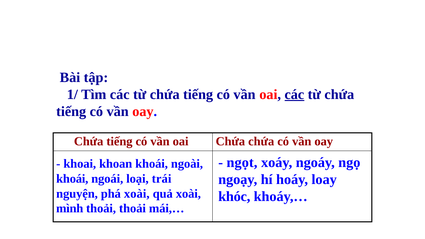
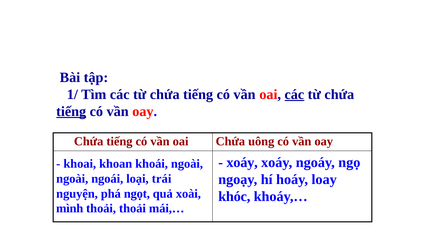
tiếng underline: none -> present (71, 111)
Chứa chứa: chứa -> uông (261, 141)
ngọt: ngọt -> xoáy (242, 162)
khoái: khoái -> ngoài (72, 179)
phá xoài: xoài -> ngọt (137, 194)
